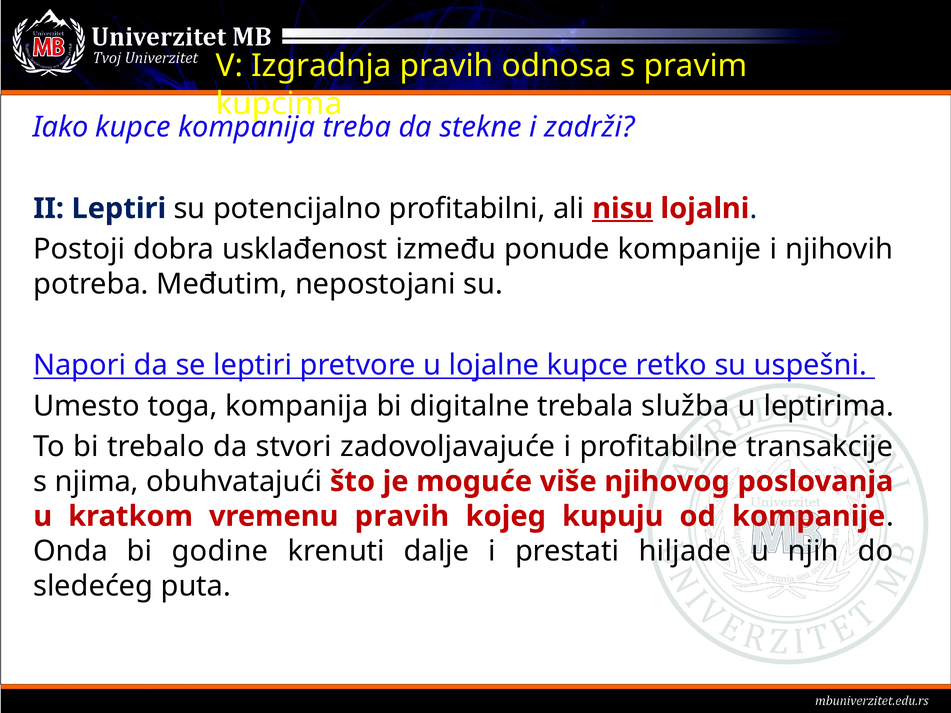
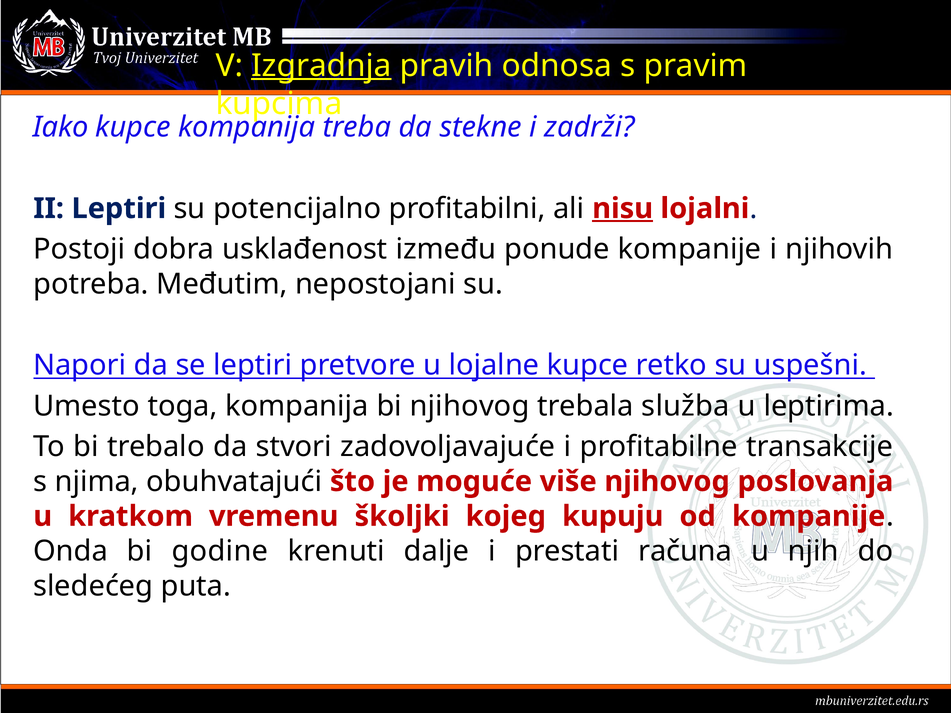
Izgradnja underline: none -> present (321, 66)
bi digitalne: digitalne -> njihovog (470, 406)
vremenu pravih: pravih -> školjki (402, 516)
hiljade: hiljade -> računa (685, 551)
